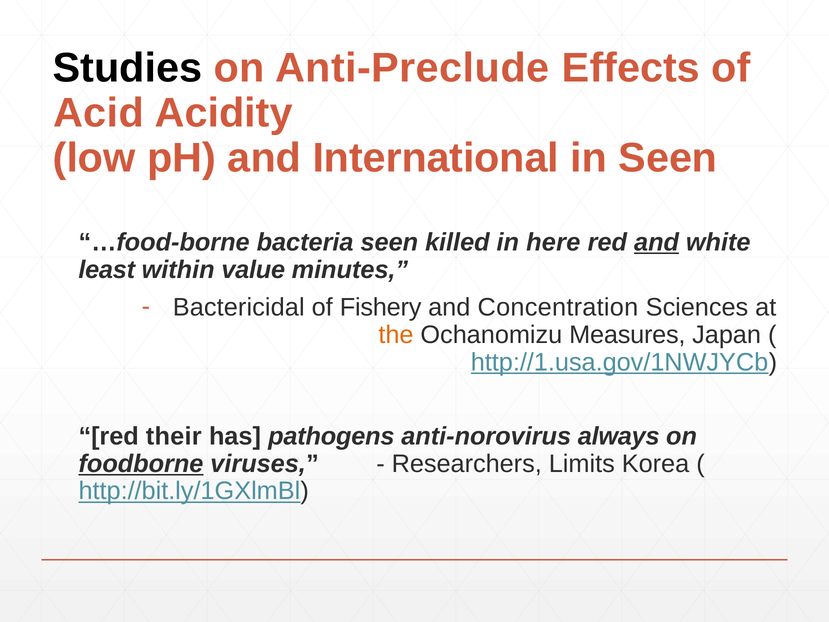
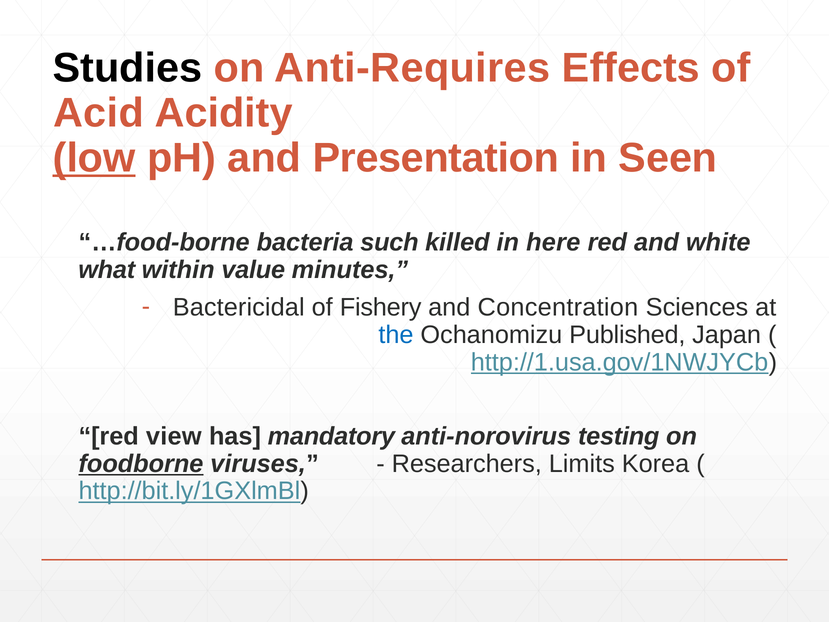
Anti-Preclude: Anti-Preclude -> Anti-Requires (412, 68)
low underline: none -> present (94, 158)
International: International -> Presentation (436, 158)
bacteria seen: seen -> such (389, 242)
and underline: present -> none (657, 242)
least: least -> what (107, 270)
the colour: orange -> blue (396, 335)
Measures: Measures -> Published (627, 335)
their: their -> view (174, 436)
pathogens: pathogens -> mandatory (331, 436)
always: always -> testing (619, 436)
